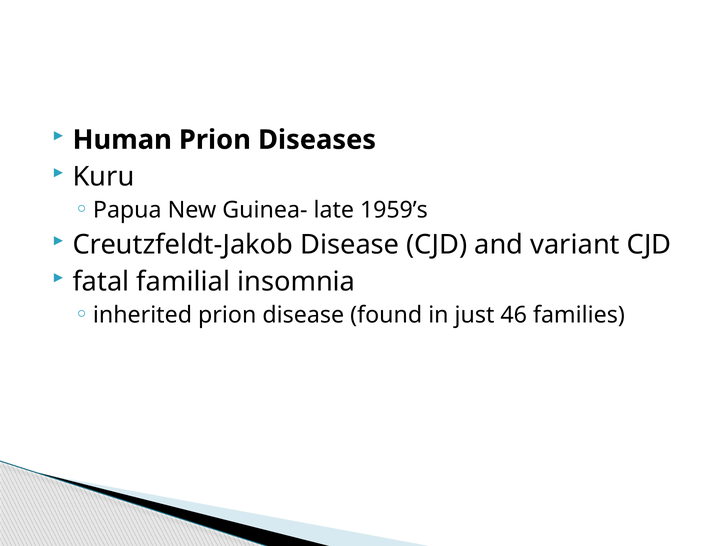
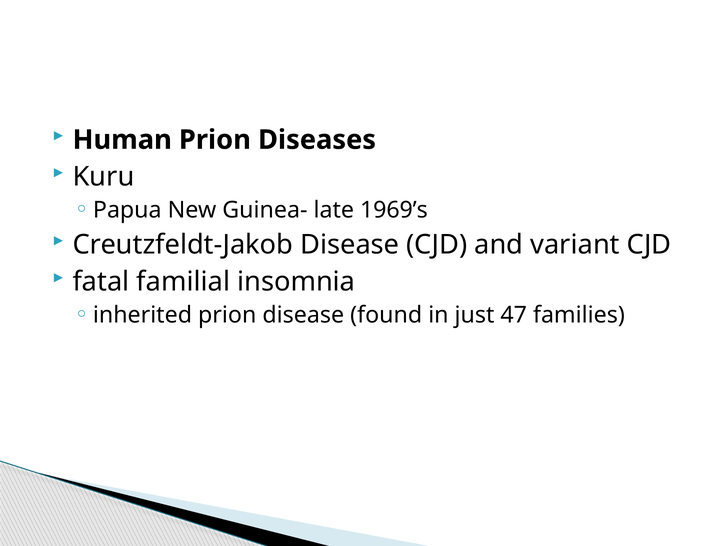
1959’s: 1959’s -> 1969’s (394, 210)
46: 46 -> 47 (514, 314)
